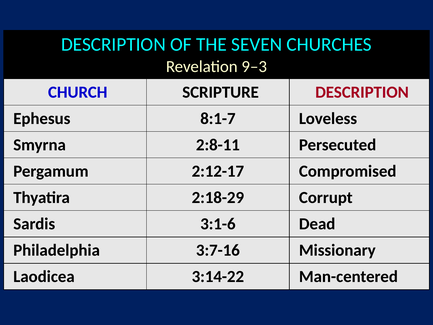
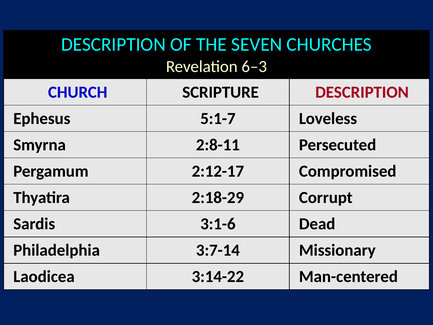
9‒3: 9‒3 -> 6‒3 (254, 66)
8:1-7: 8:1-7 -> 5:1-7 (218, 118)
3:7-16: 3:7-16 -> 3:7-14 (218, 250)
